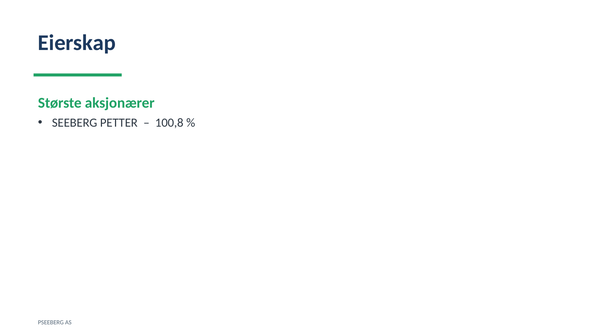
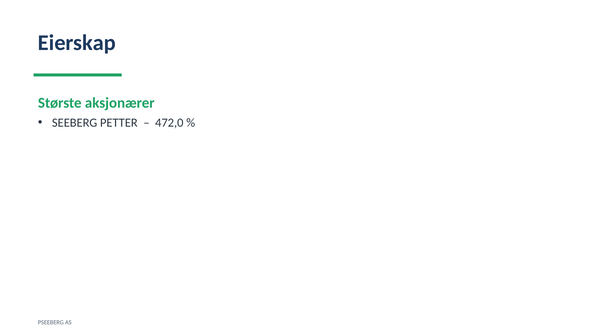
100,8: 100,8 -> 472,0 (169, 123)
